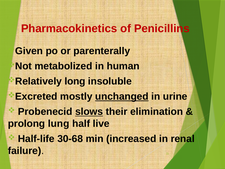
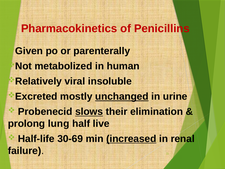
long: long -> viral (75, 81)
30-68: 30-68 -> 30-69 (70, 139)
increased underline: none -> present (131, 139)
